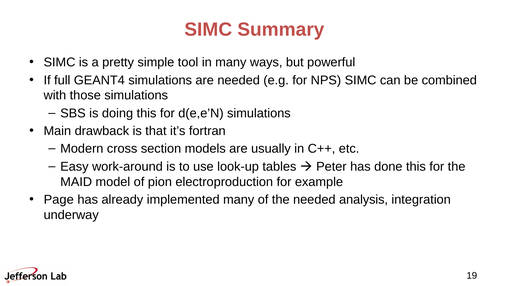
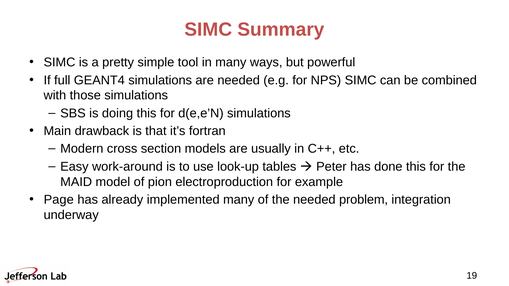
analysis: analysis -> problem (364, 200)
